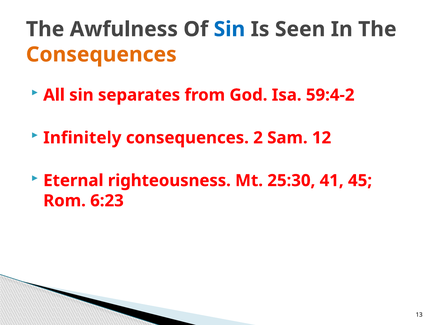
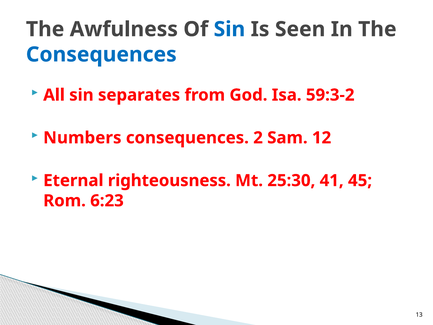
Consequences colour: orange -> blue (101, 54)
59:4-2: 59:4-2 -> 59:3-2 (330, 95)
Infinitely: Infinitely -> Numbers (82, 138)
